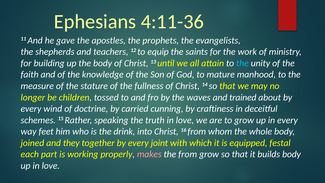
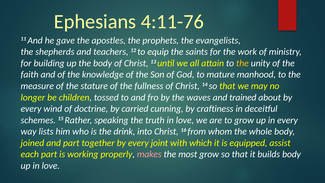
4:11-36: 4:11-36 -> 4:11-76 (172, 22)
the colour: light blue -> yellow (242, 63)
feet: feet -> lists (46, 131)
and they: they -> part (71, 143)
festal: festal -> assist (280, 143)
the from: from -> most (188, 154)
